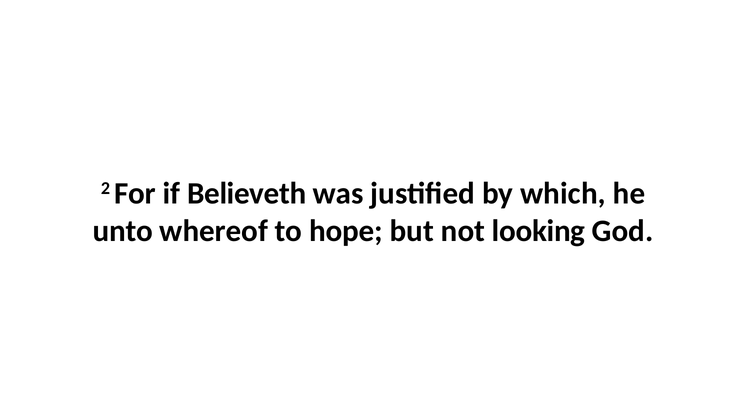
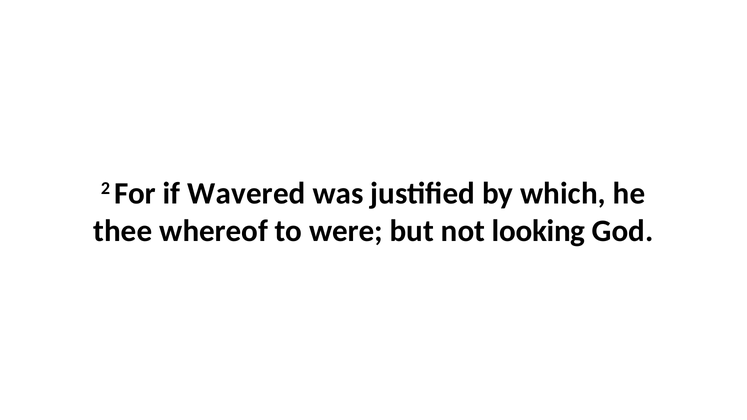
Believeth: Believeth -> Wavered (246, 194)
unto: unto -> thee (123, 231)
hope: hope -> were (346, 231)
